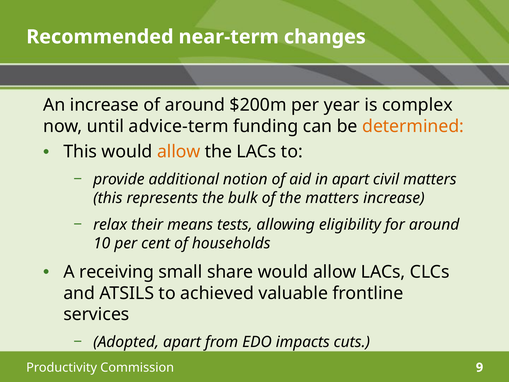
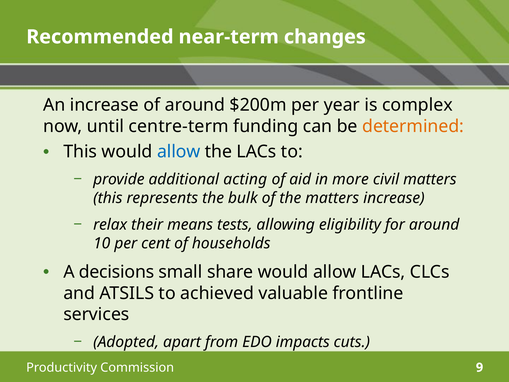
advice-term: advice-term -> centre-term (179, 126)
allow colour: orange -> blue (179, 152)
notion: notion -> acting (245, 179)
in apart: apart -> more (350, 179)
receiving: receiving -> decisions (117, 272)
